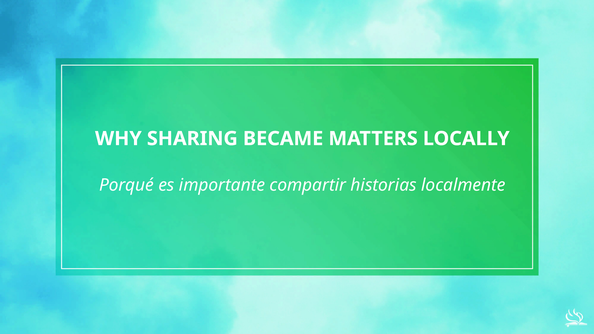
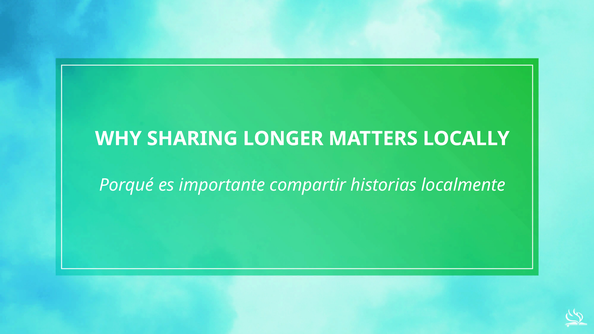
BECAME: BECAME -> LONGER (283, 139)
